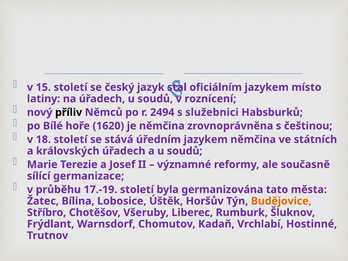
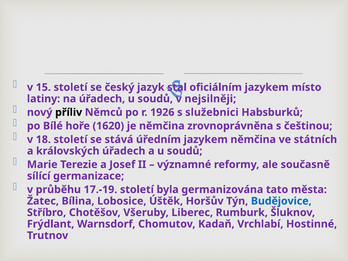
roznícení: roznícení -> nejsilněji (210, 99)
2494: 2494 -> 1926 (162, 112)
Budějovice colour: orange -> blue (281, 201)
